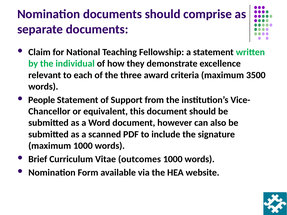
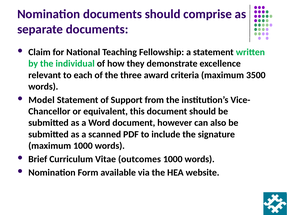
People: People -> Model (42, 100)
